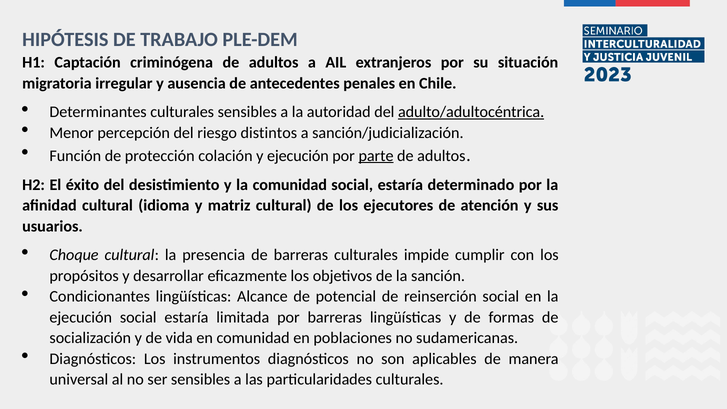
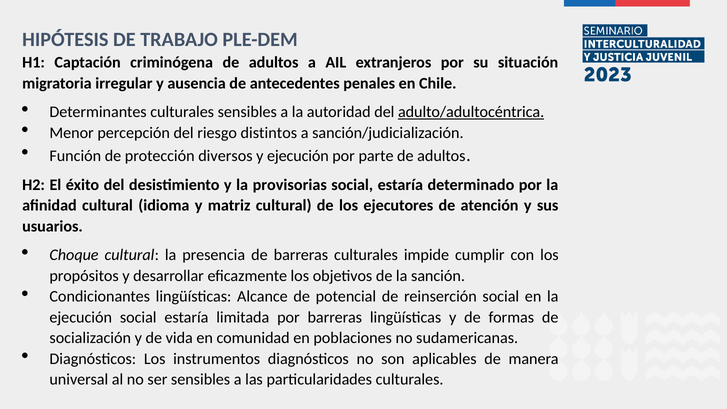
colación: colación -> diversos (225, 156)
parte underline: present -> none (376, 156)
la comunidad: comunidad -> provisorias (290, 185)
